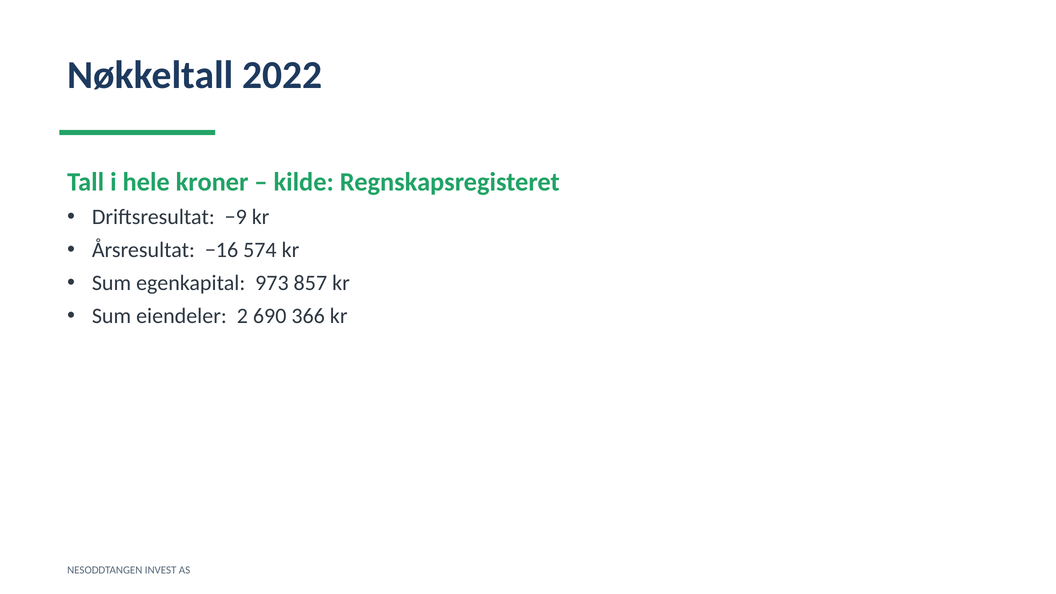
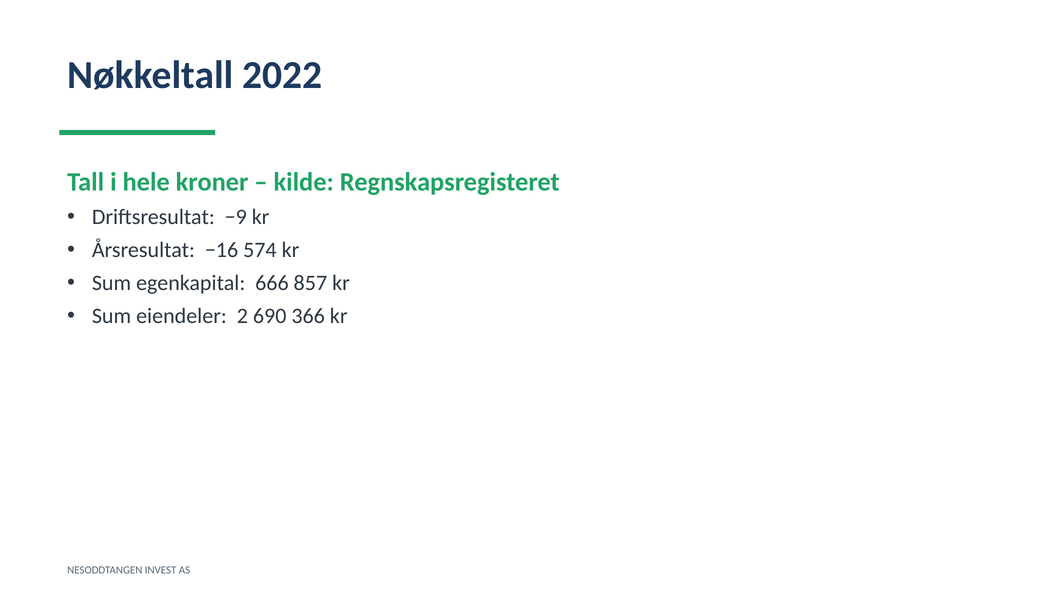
973: 973 -> 666 (272, 283)
